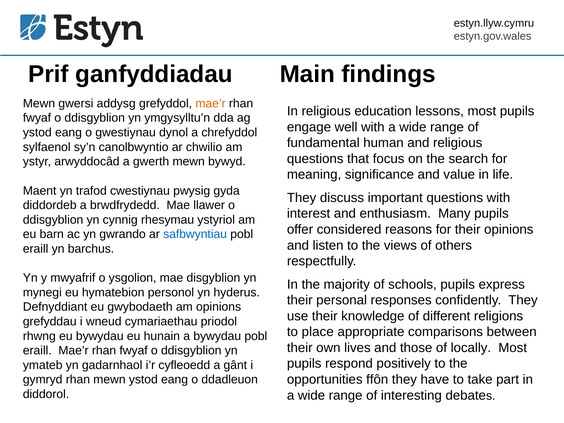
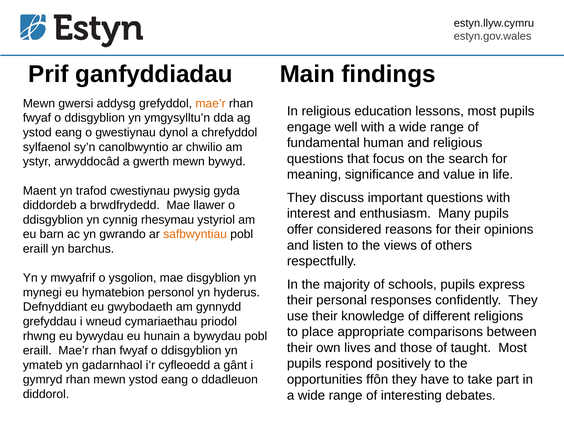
safbwyntiau colour: blue -> orange (195, 234)
am opinions: opinions -> gynnydd (219, 307)
locally: locally -> taught (471, 348)
